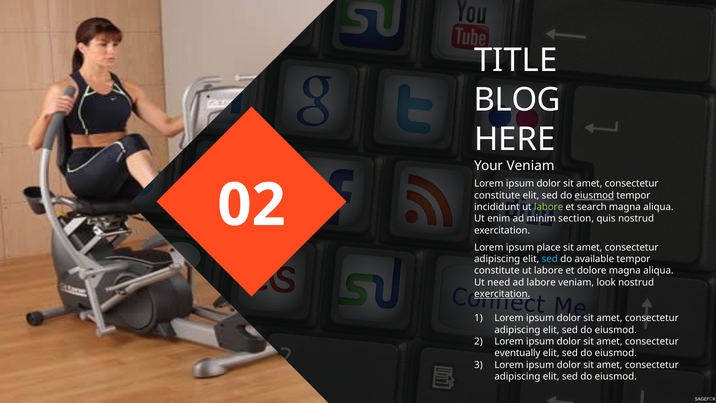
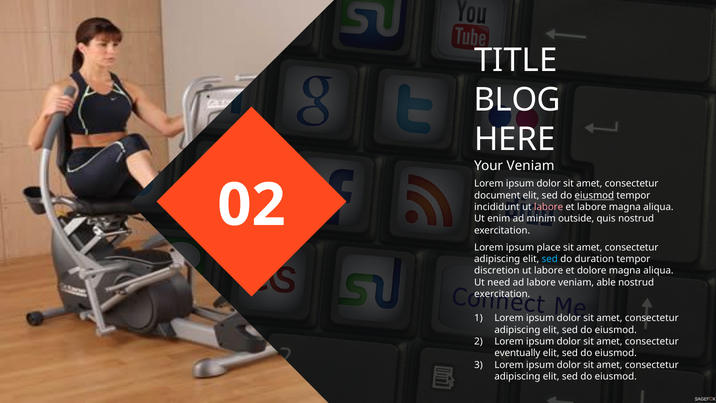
constitute: constitute -> document (497, 195)
labore colour: light green -> pink (549, 207)
et search: search -> labore (592, 207)
section: section -> outside (576, 219)
available: available -> duration (594, 259)
constitute: constitute -> discretion (497, 271)
look: look -> able (606, 282)
exercitation underline: present -> none (502, 294)
